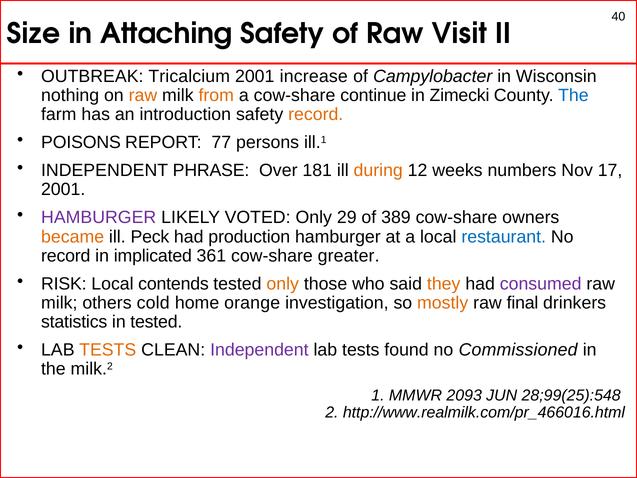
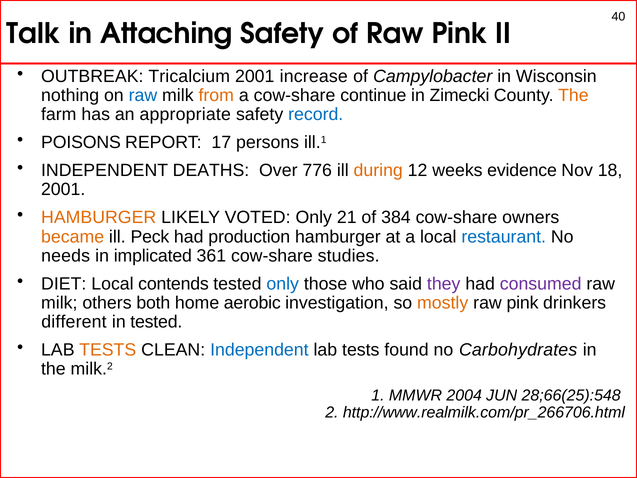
Size: Size -> Talk (33, 34)
of Raw Visit: Visit -> Pink (460, 34)
raw colour: orange -> blue (143, 95)
The colour: blue -> orange (573, 95)
introduction: introduction -> appropriate (185, 114)
record colour: orange -> blue (316, 114)
77: 77 -> 17 (221, 142)
PHRASE: PHRASE -> DEATHS (211, 170)
181: 181 -> 776 (317, 170)
numbers: numbers -> evidence (522, 170)
17: 17 -> 18 (610, 170)
HAMBURGER colour: purple -> orange (99, 217)
29: 29 -> 21 (347, 217)
389: 389 -> 384 (396, 217)
record: record -> needs (66, 256)
greater: greater -> studies (349, 256)
RISK: RISK -> DIET (64, 284)
only colour: orange -> blue (283, 284)
they colour: orange -> purple (444, 284)
cold: cold -> both (153, 303)
orange: orange -> aerobic (252, 303)
final: final -> pink (523, 303)
statistics: statistics -> different (74, 322)
Independent colour: purple -> blue (259, 350)
Commissioned: Commissioned -> Carbohydrates (518, 350)
2093: 2093 -> 2004 (464, 395)
28;99(25):548: 28;99(25):548 -> 28;66(25):548 (571, 395)
http://www.realmilk.com/pr_466016.html: http://www.realmilk.com/pr_466016.html -> http://www.realmilk.com/pr_266706.html (484, 412)
